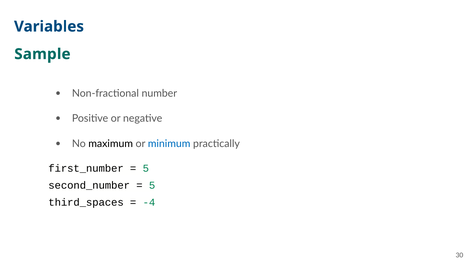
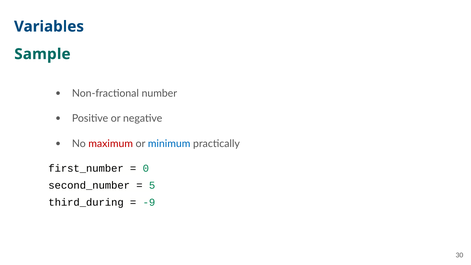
maximum colour: black -> red (111, 144)
5: 5 -> 0 (146, 168)
third_spaces: third_spaces -> third_during (86, 202)
-4: -4 -> -9 (149, 202)
